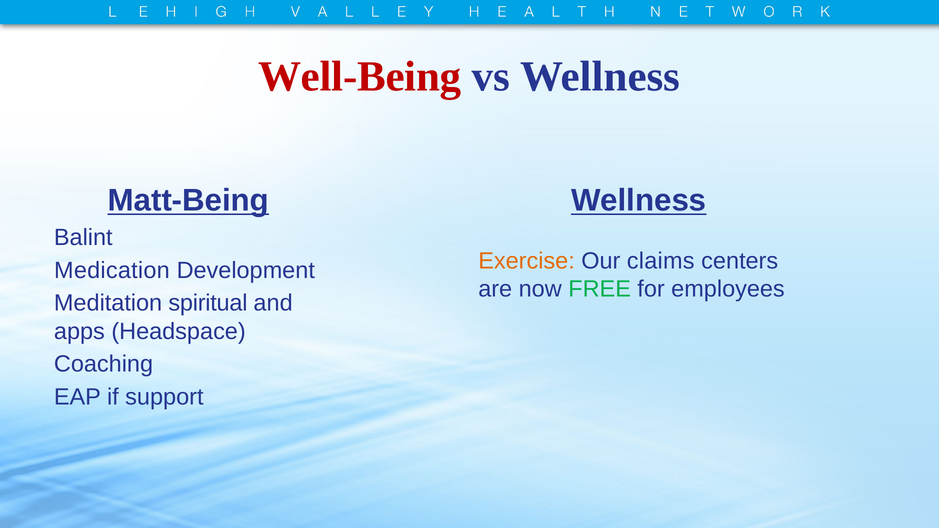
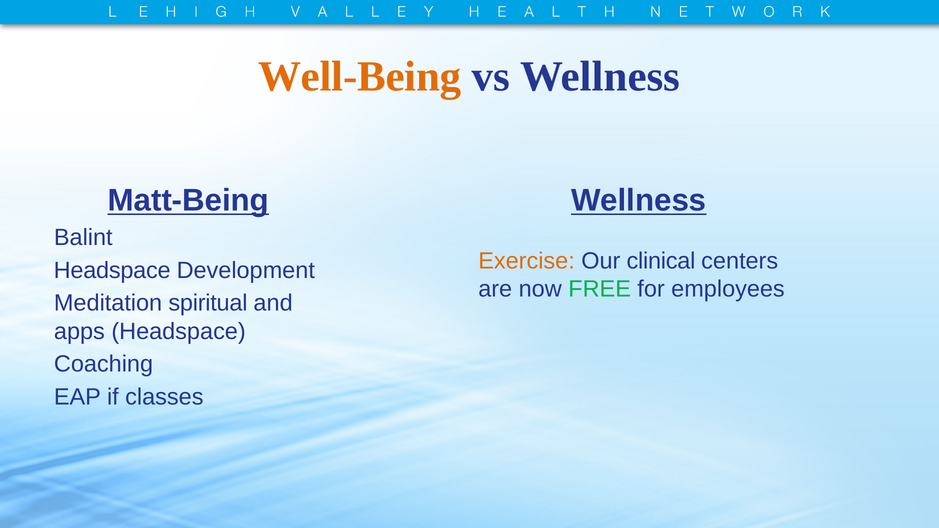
Well-Being colour: red -> orange (360, 76)
claims: claims -> clinical (661, 261)
Medication: Medication -> Headspace (112, 270)
support: support -> classes (164, 397)
